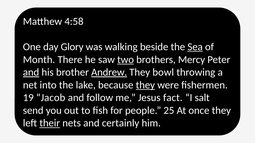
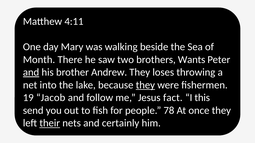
4:58: 4:58 -> 4:11 (74, 21)
Glory: Glory -> Mary (72, 47)
Sea underline: present -> none (195, 47)
two underline: present -> none (126, 60)
Mercy: Mercy -> Wants (192, 60)
Andrew underline: present -> none (109, 72)
bowl: bowl -> loses (163, 72)
salt: salt -> this (202, 98)
25: 25 -> 78 (169, 111)
